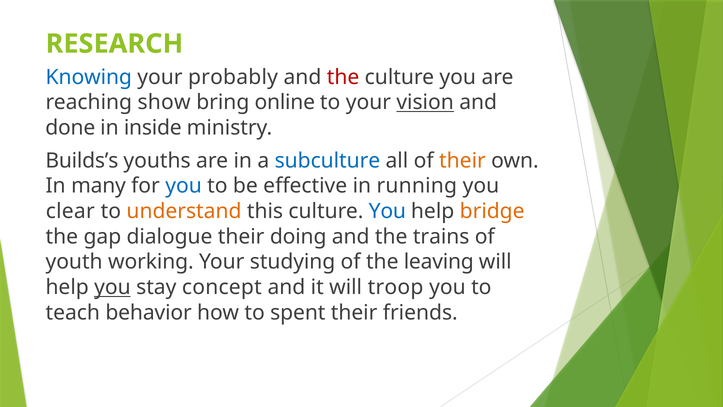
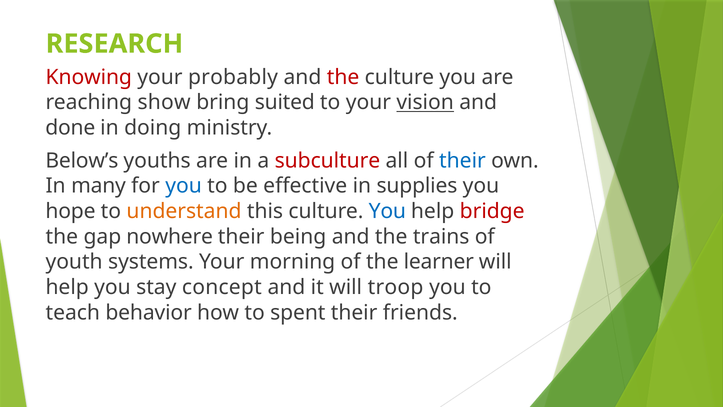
Knowing colour: blue -> red (89, 77)
online: online -> suited (285, 102)
inside: inside -> doing (153, 128)
Builds’s: Builds’s -> Below’s (82, 160)
subculture colour: blue -> red (327, 160)
their colour: orange -> blue (462, 160)
running: running -> supplies (417, 186)
clear: clear -> hope (71, 211)
bridge colour: orange -> red (492, 211)
dialogue: dialogue -> nowhere (170, 236)
doing: doing -> being (298, 236)
working: working -> systems (151, 262)
studying: studying -> morning (293, 262)
leaving: leaving -> learner (439, 262)
you underline: present -> none (112, 287)
